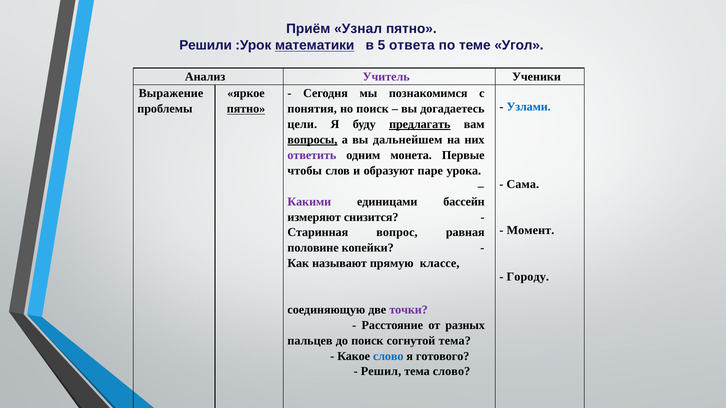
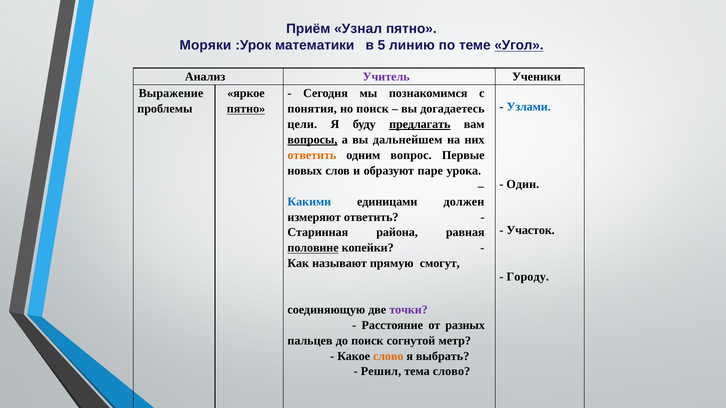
Решили: Решили -> Моряки (205, 45)
математики underline: present -> none (315, 45)
ответа: ответа -> линию (412, 45)
Угол underline: none -> present (519, 45)
ответить colour: purple -> orange (312, 155)
монета: монета -> вопрос (411, 155)
чтобы: чтобы -> новых (305, 171)
Сама: Сама -> Один (523, 184)
Какими colour: purple -> blue (309, 202)
бассейн: бассейн -> должен (464, 202)
измеряют снизится: снизится -> ответить (371, 217)
Момент: Момент -> Участок (531, 231)
вопрос: вопрос -> района (397, 233)
половине underline: none -> present (313, 248)
классе: классе -> смогут (440, 264)
согнутой тема: тема -> метр (455, 341)
слово colour: blue -> orange (388, 356)
готового: готового -> выбрать (443, 356)
